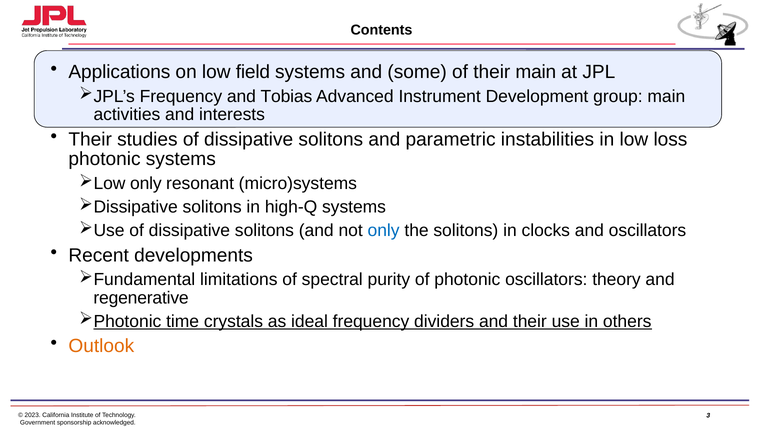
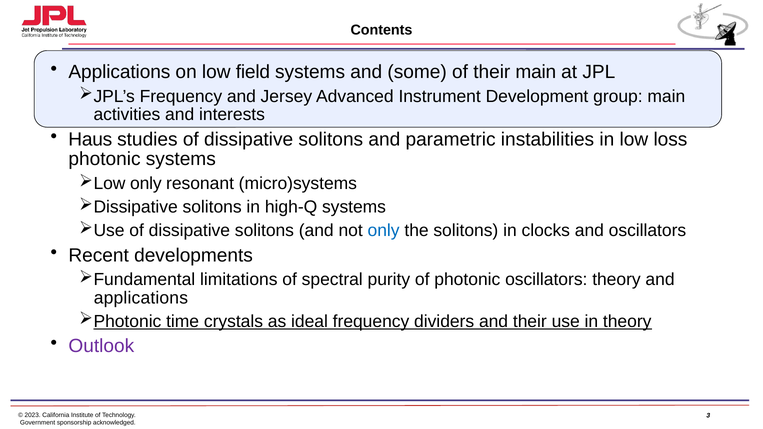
Tobias: Tobias -> Jersey (286, 96)
Their: Their -> Haus (90, 139)
regenerative: regenerative -> applications (141, 298)
in others: others -> theory (627, 321)
Outlook colour: orange -> purple (101, 346)
